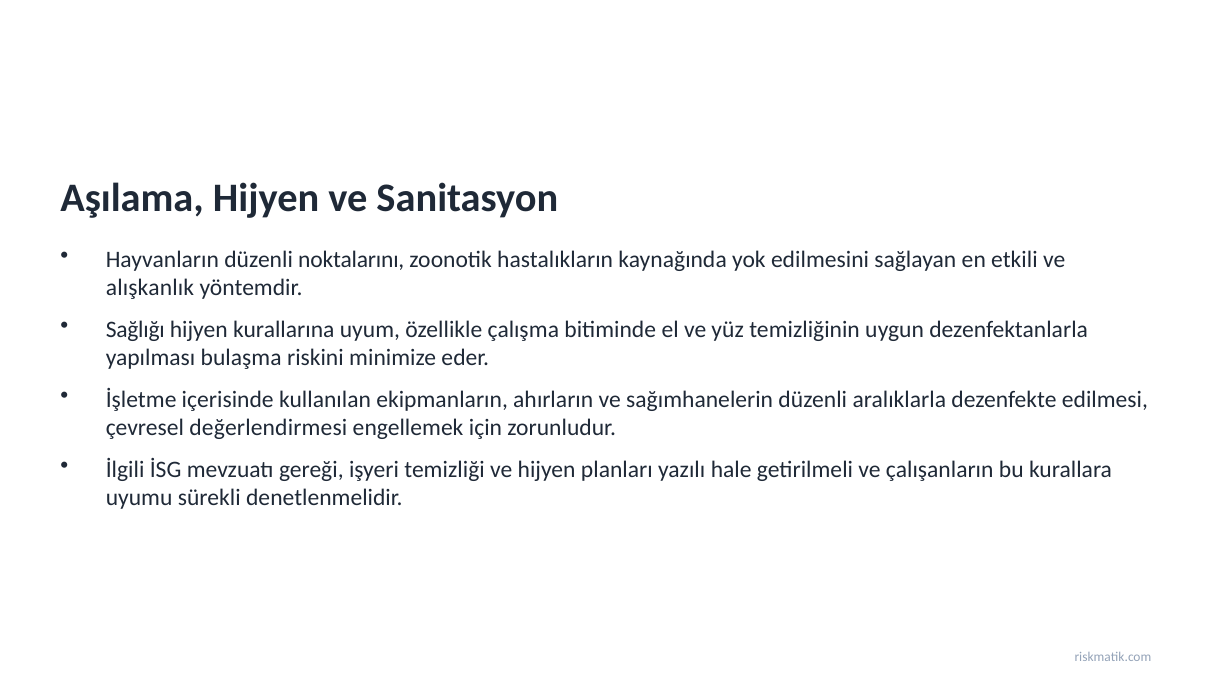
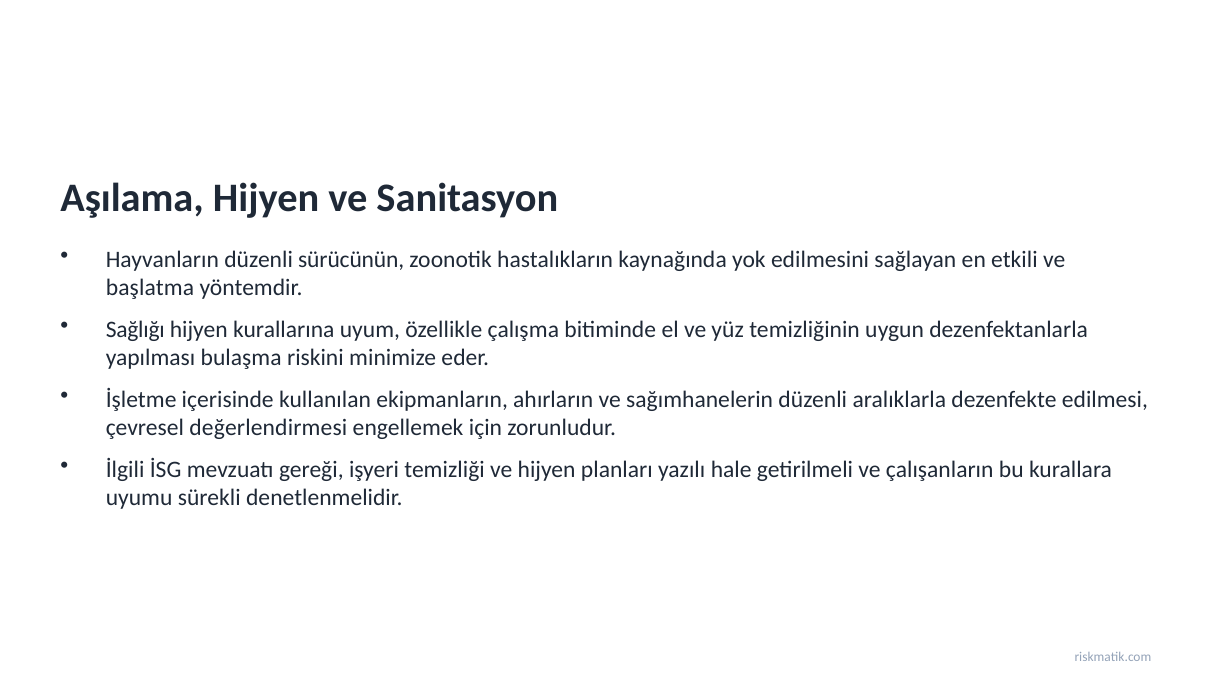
noktalarını: noktalarını -> sürücünün (351, 259)
alışkanlık: alışkanlık -> başlatma (150, 287)
